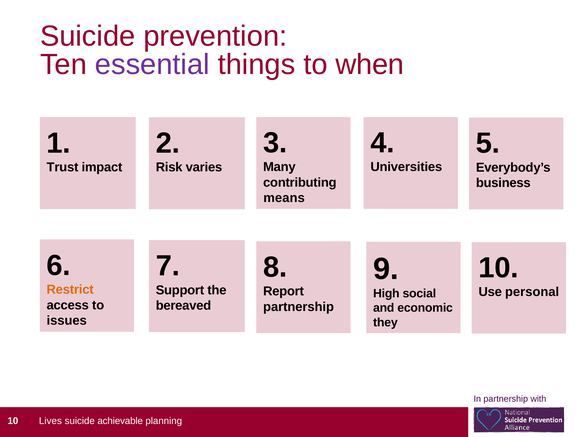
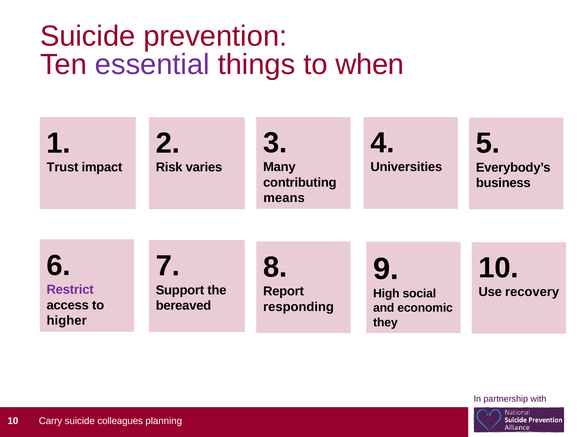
Restrict colour: orange -> purple (70, 289)
personal: personal -> recovery (532, 292)
partnership: partnership -> responding (298, 306)
issues: issues -> higher (67, 320)
Lives: Lives -> Carry (51, 421)
achievable: achievable -> colleagues (120, 421)
